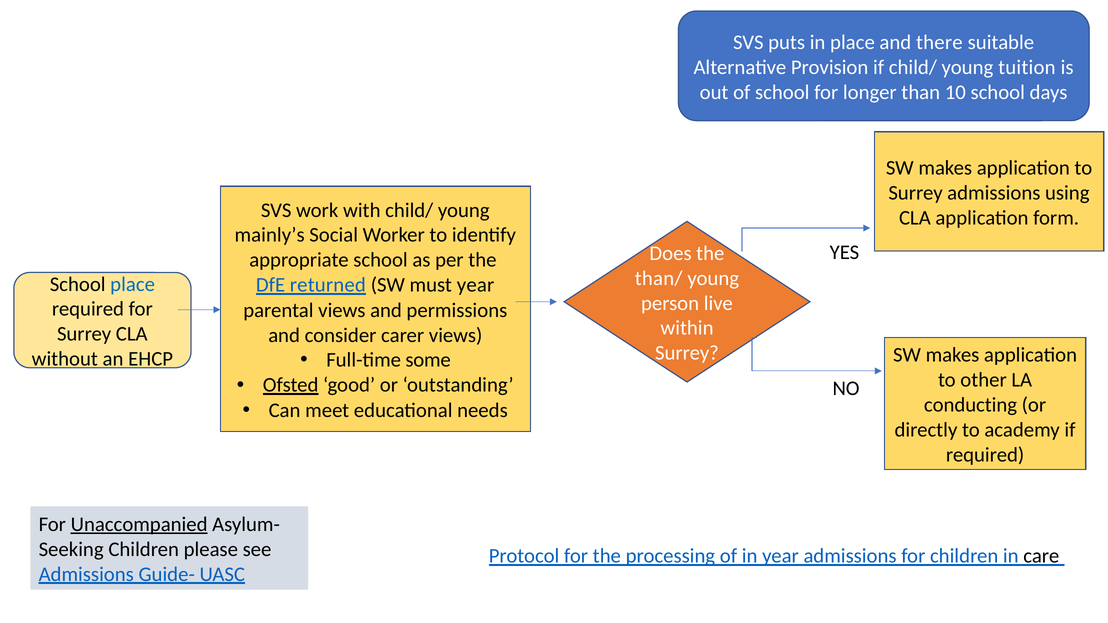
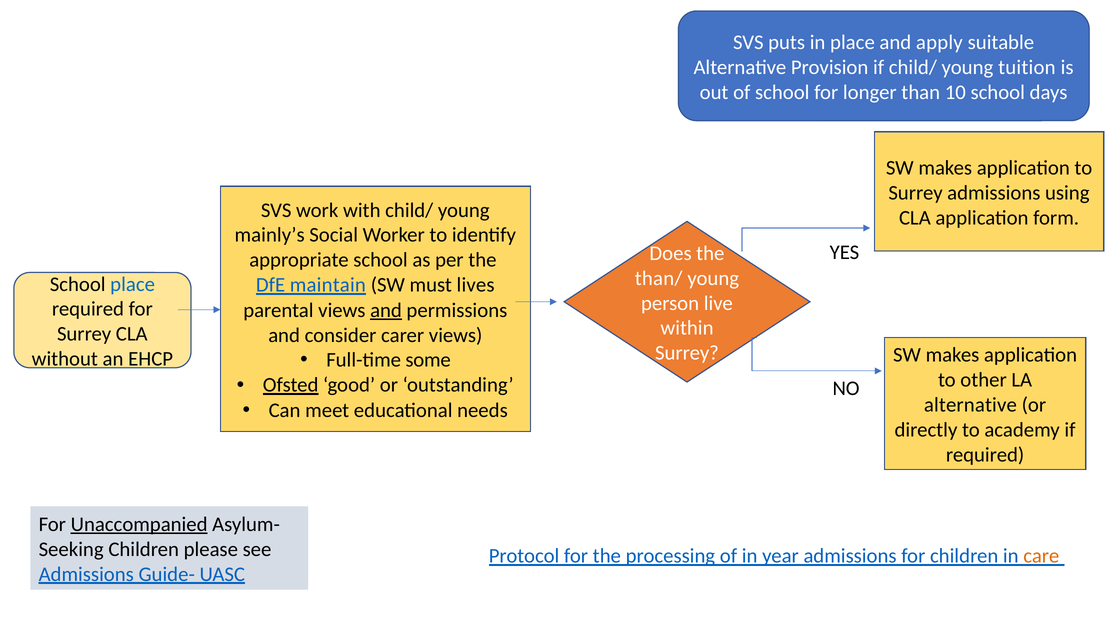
there: there -> apply (939, 42)
returned: returned -> maintain (328, 285)
must year: year -> lives (476, 285)
and underline: none -> present (386, 310)
conducting: conducting -> alternative (970, 405)
care colour: black -> orange (1041, 556)
